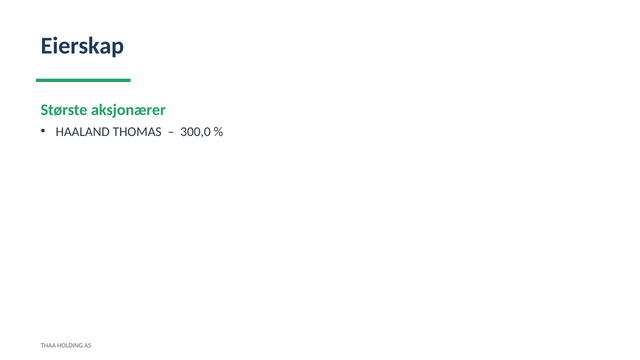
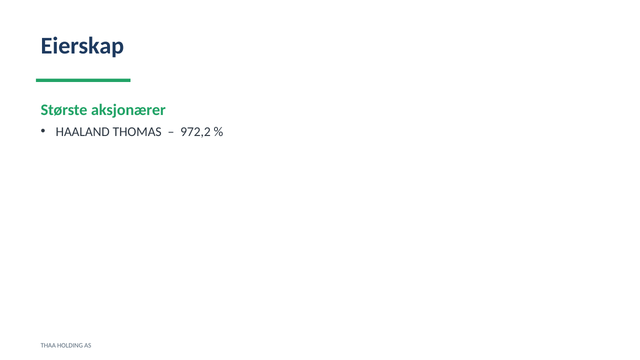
300,0: 300,0 -> 972,2 (195, 132)
